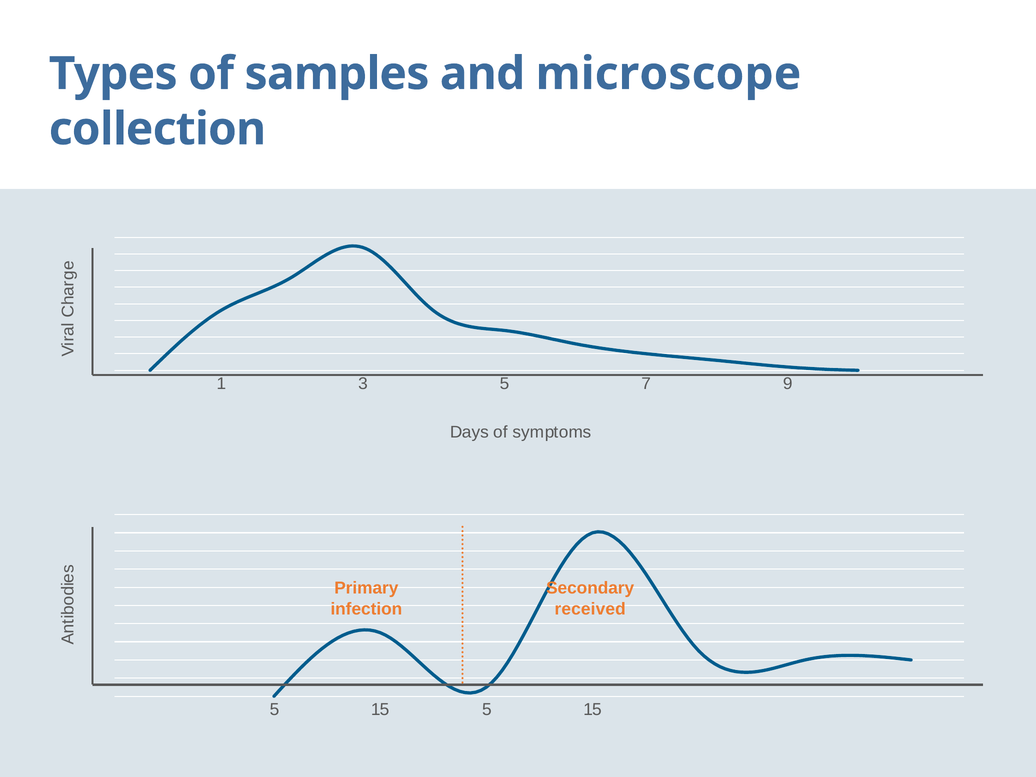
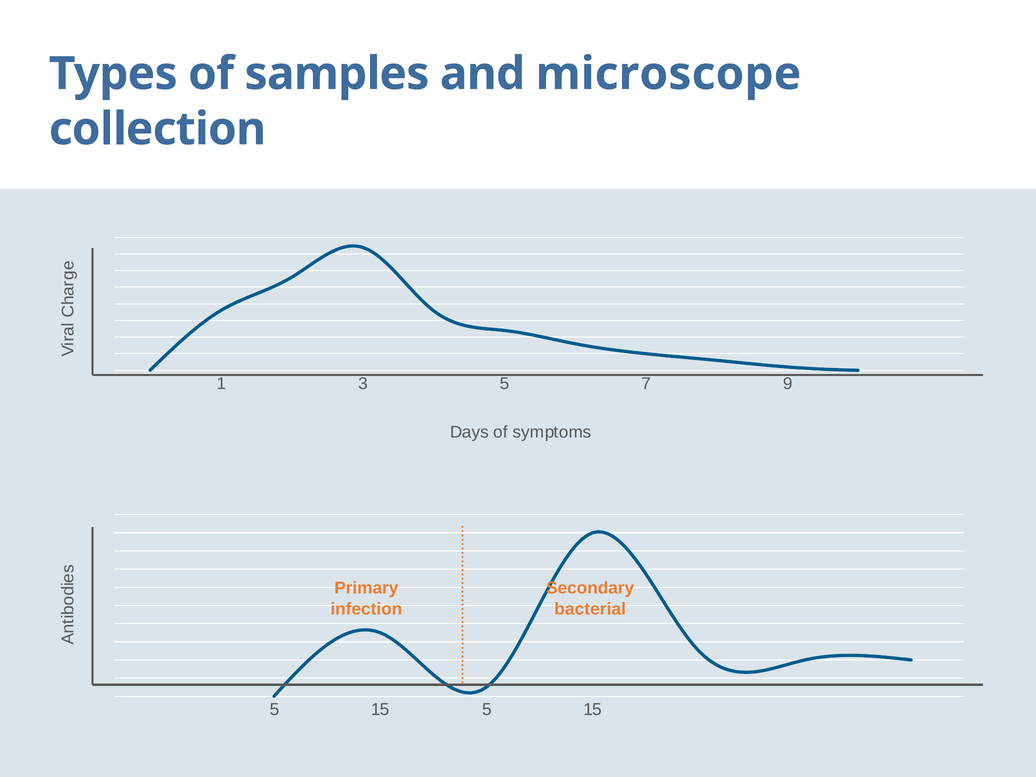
received: received -> bacterial (590, 609)
